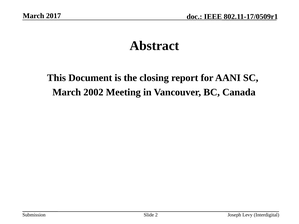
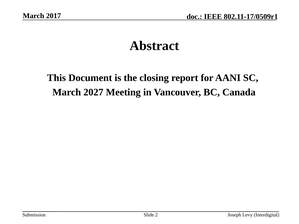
2073: 2073 -> 2018 (114, 86)
2002: 2002 -> 2027 (93, 92)
